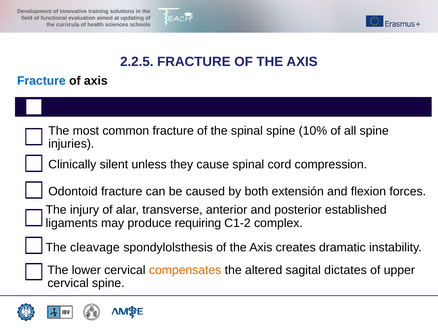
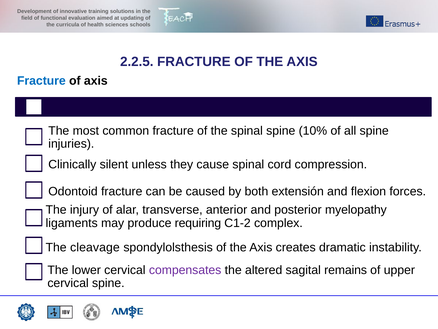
established: established -> myelopathy (356, 210)
compensates colour: orange -> purple (185, 270)
dictates: dictates -> remains (346, 270)
